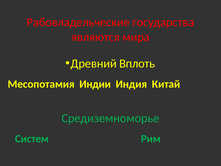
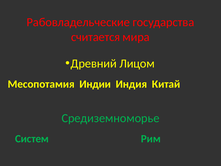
являются: являются -> считается (96, 37)
Вплоть: Вплоть -> Лицом (137, 63)
